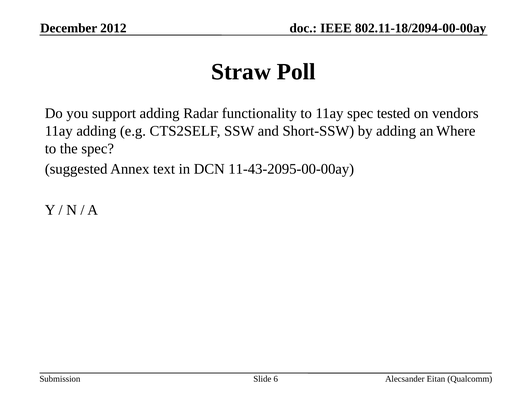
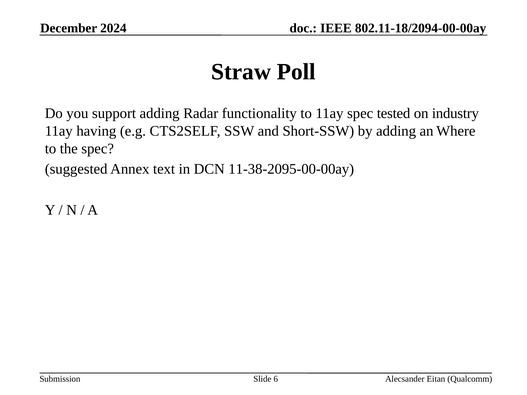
2012: 2012 -> 2024 (113, 28)
vendors: vendors -> industry (455, 113)
11ay adding: adding -> having (96, 131)
11-43-2095-00-00ay: 11-43-2095-00-00ay -> 11-38-2095-00-00ay (291, 169)
